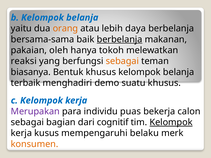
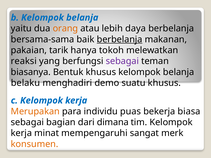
oleh: oleh -> tarik (59, 50)
sebagai colour: orange -> purple (122, 61)
terbaik: terbaik -> belaku (26, 83)
Merupakan colour: purple -> orange (35, 112)
calon: calon -> biasa (189, 112)
cognitif: cognitif -> dimana (113, 122)
Kelompok underline: present -> none (171, 122)
kusus: kusus -> minat (47, 133)
belaku: belaku -> sangat (144, 133)
